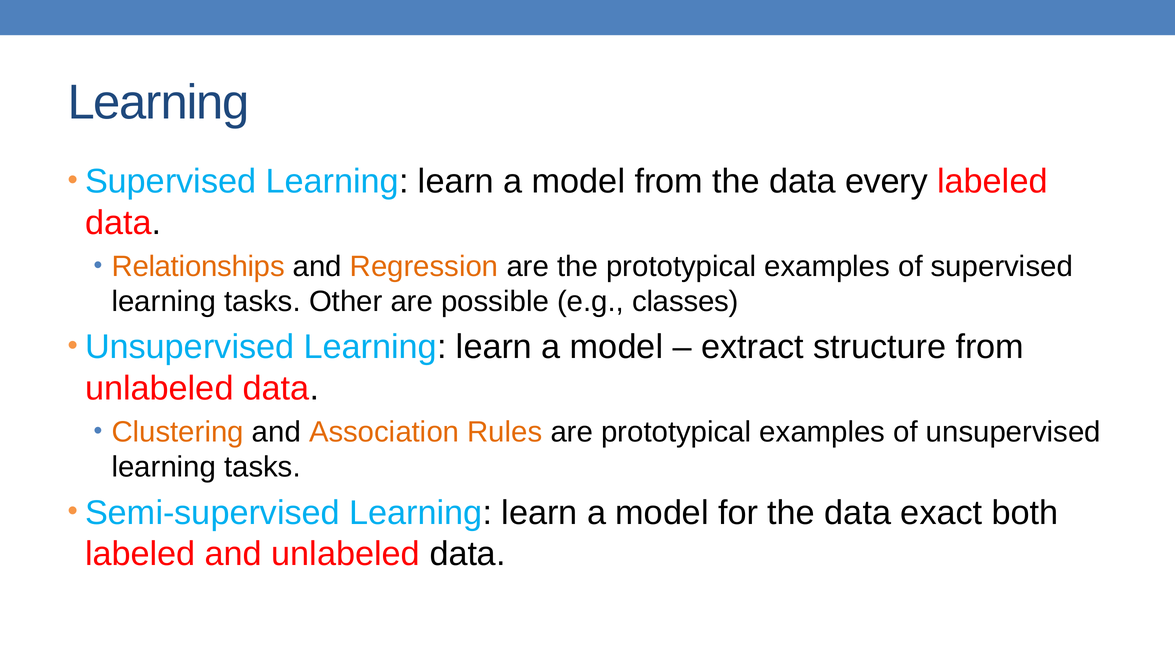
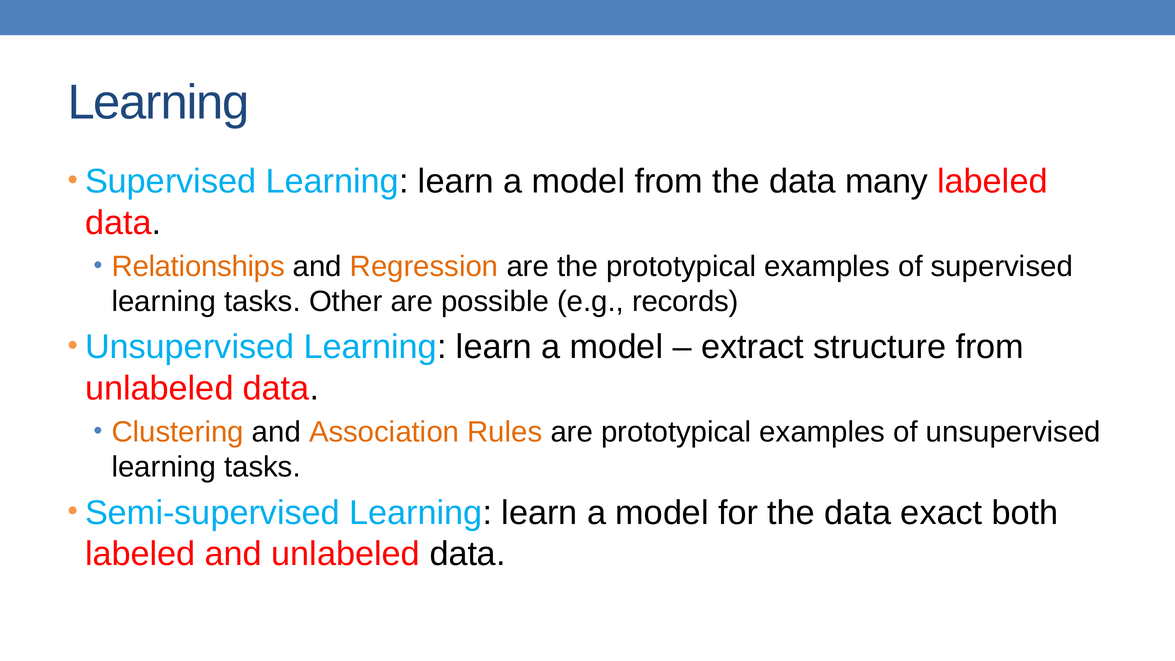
every: every -> many (886, 182)
classes: classes -> records (685, 302)
